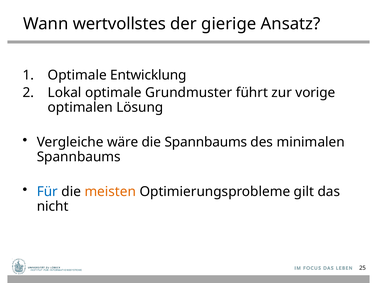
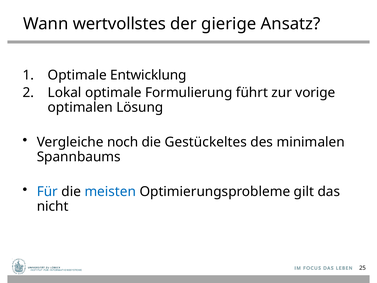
Grundmuster: Grundmuster -> Formulierung (189, 93)
wäre: wäre -> noch (123, 142)
die Spannbaums: Spannbaums -> Gestückeltes (206, 142)
meisten colour: orange -> blue (110, 192)
